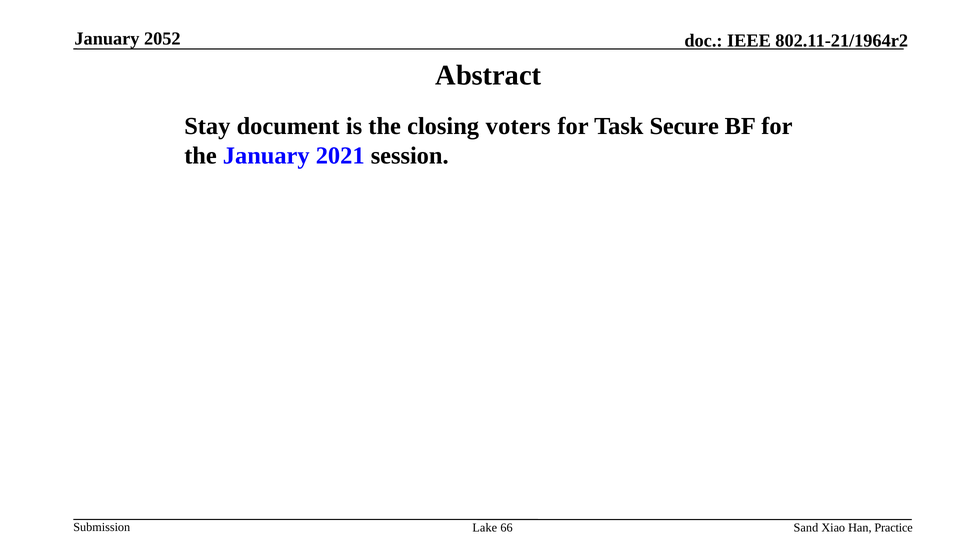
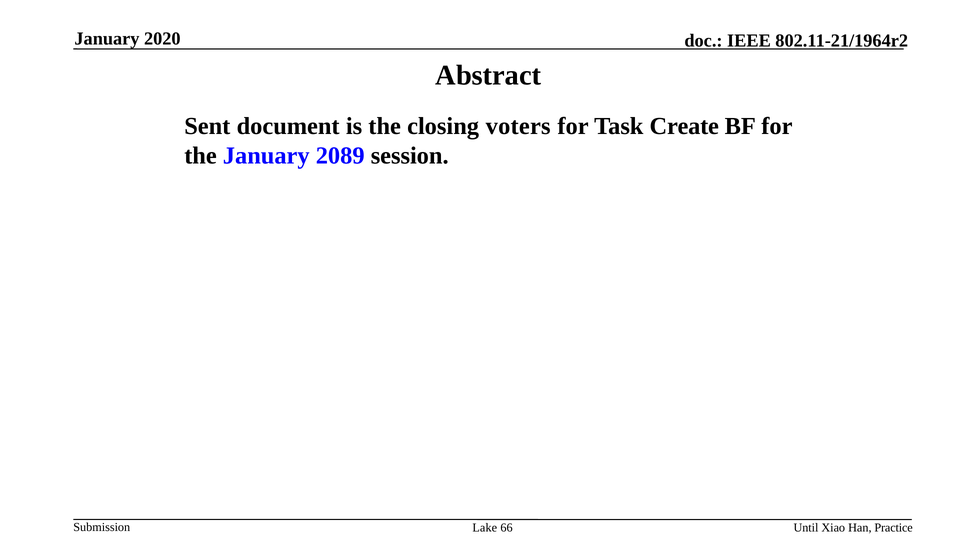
2052: 2052 -> 2020 (162, 39)
Stay: Stay -> Sent (207, 126)
Secure: Secure -> Create (684, 126)
2021: 2021 -> 2089 (340, 155)
Sand: Sand -> Until (806, 527)
